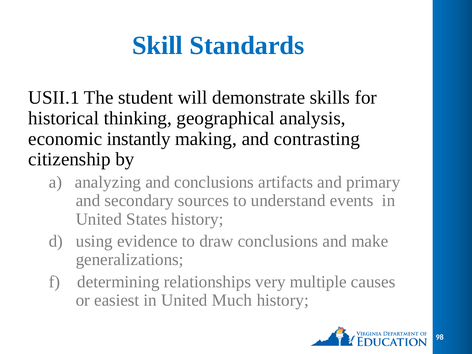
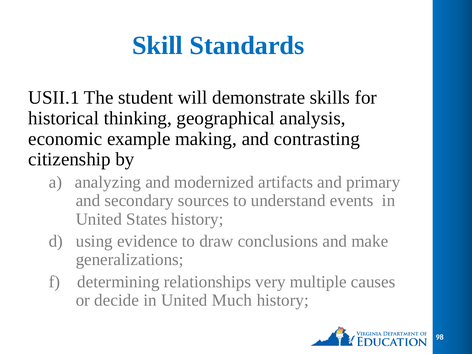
instantly: instantly -> example (139, 139)
and conclusions: conclusions -> modernized (214, 182)
easiest: easiest -> decide (117, 300)
